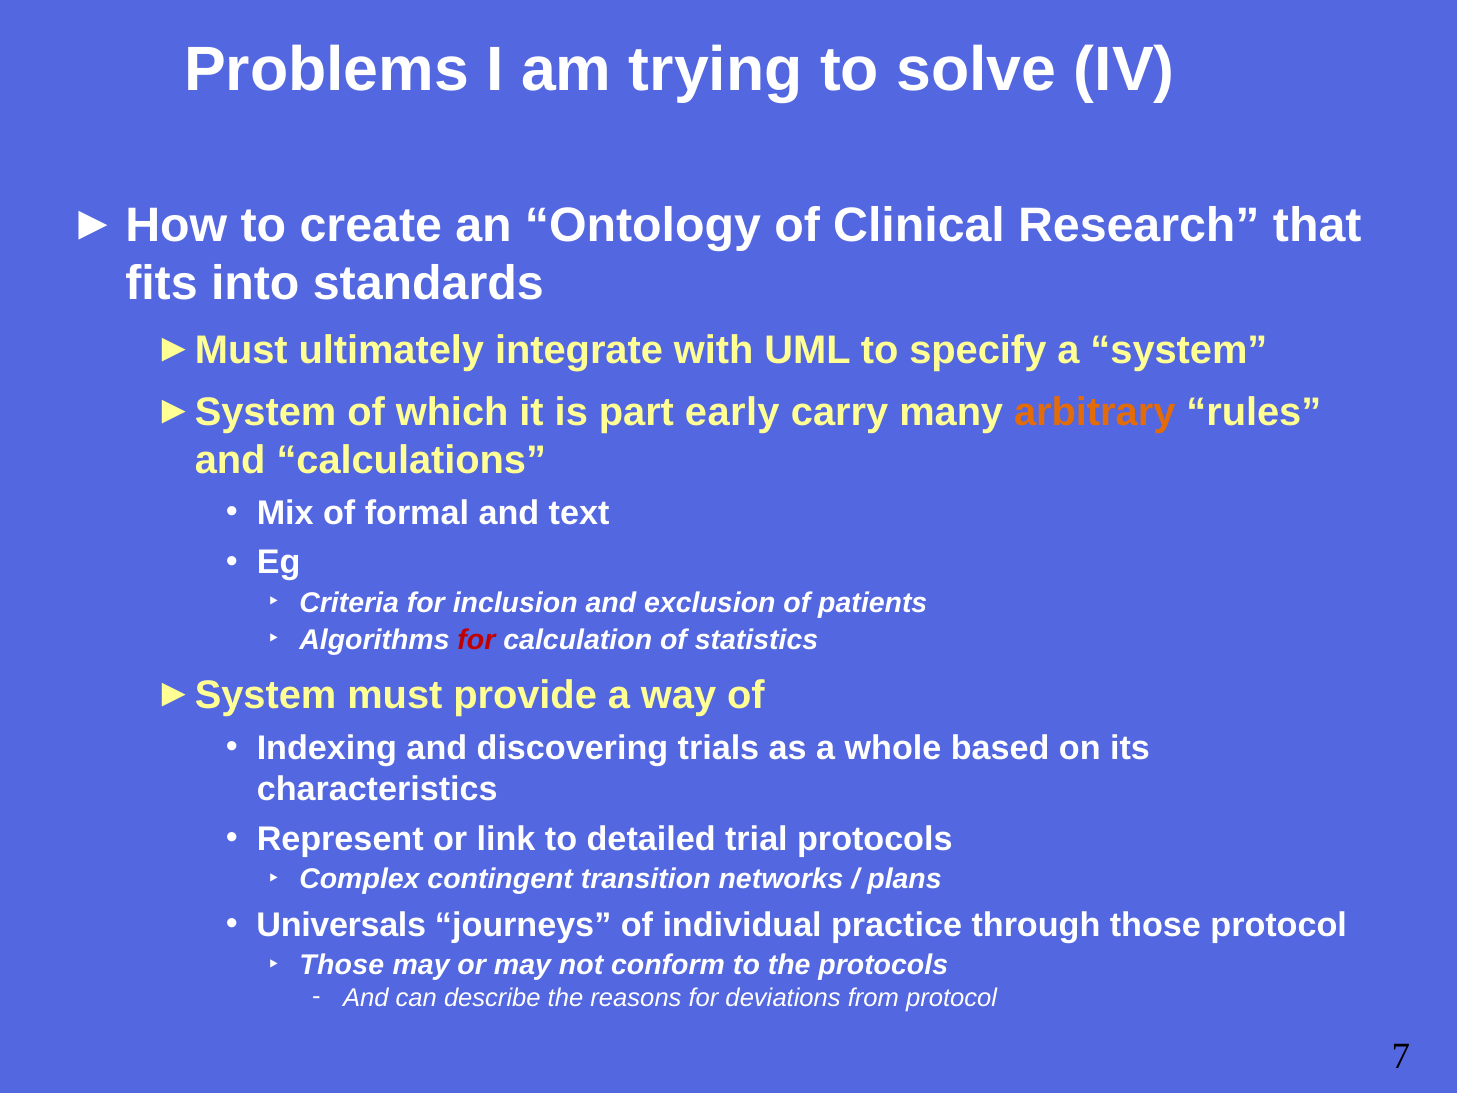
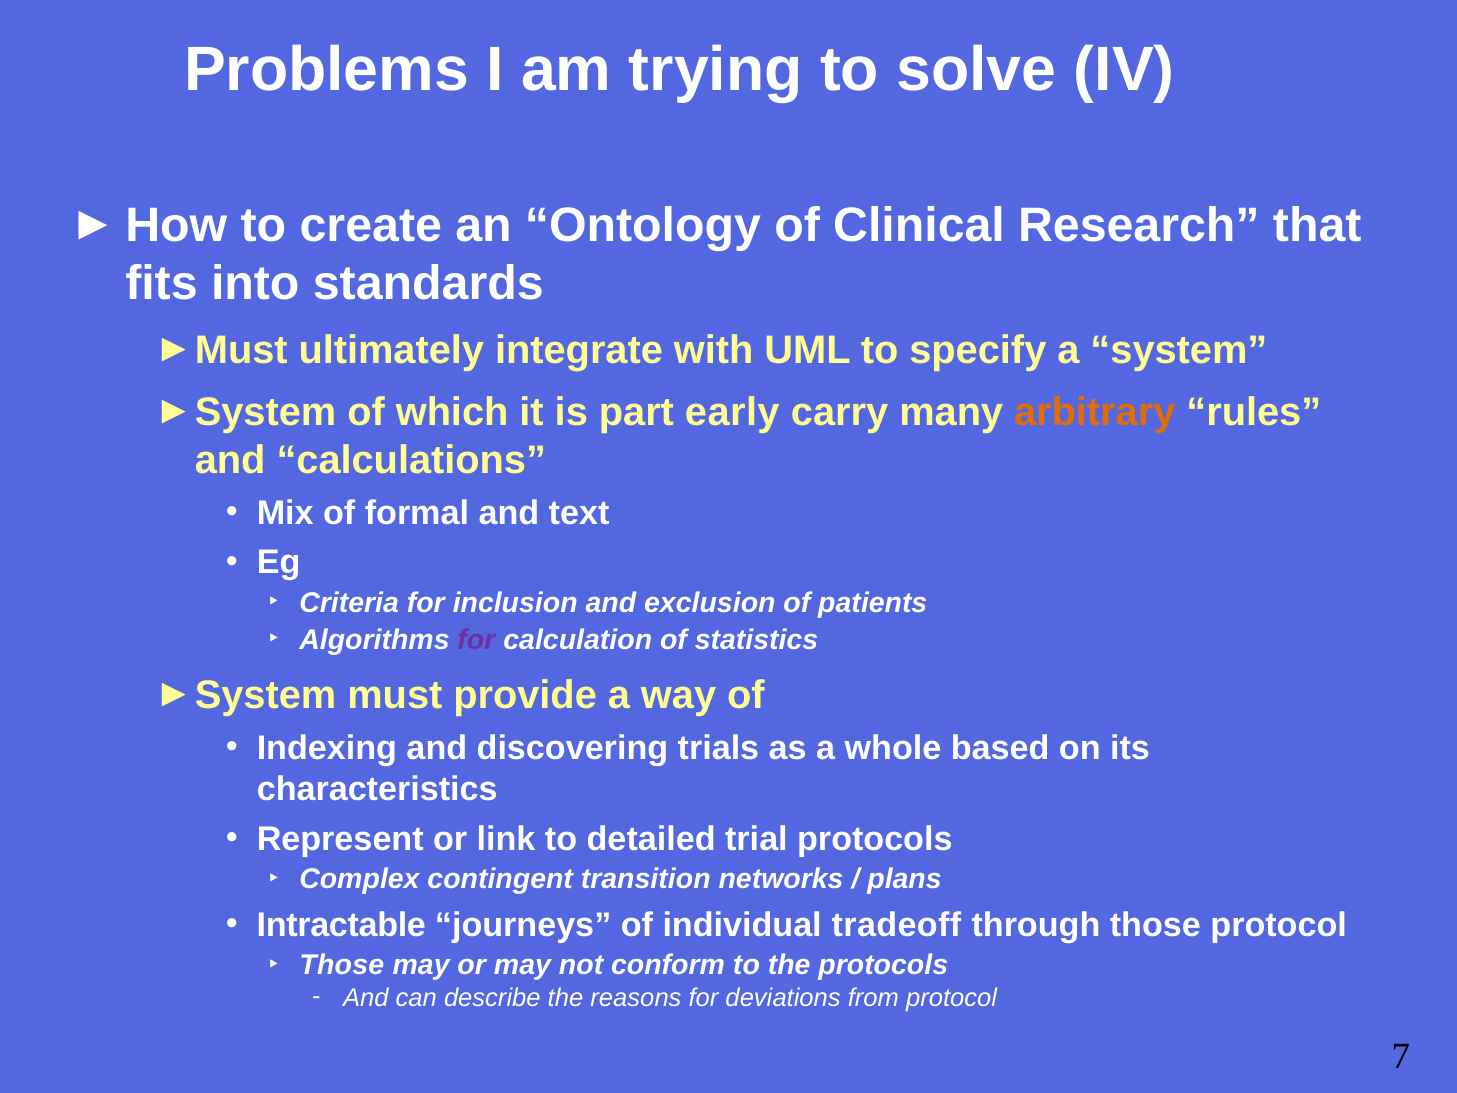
for colour: red -> purple (476, 640)
Universals: Universals -> Intractable (341, 925)
practice: practice -> tradeoff (896, 925)
